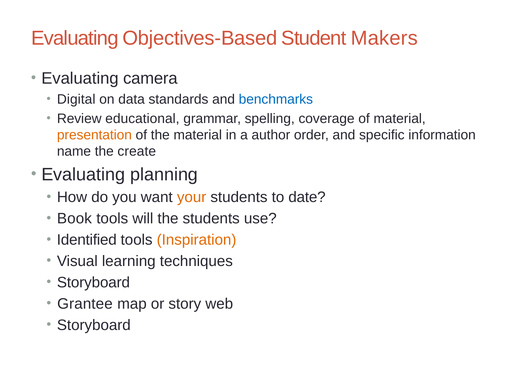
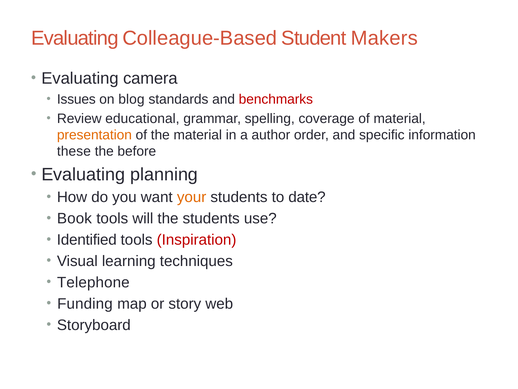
Objectives-Based: Objectives-Based -> Colleague-Based (200, 38)
Digital: Digital -> Issues (76, 99)
data: data -> blog (131, 99)
benchmarks colour: blue -> red (276, 99)
name: name -> these (74, 151)
create: create -> before (137, 151)
Inspiration colour: orange -> red (197, 240)
Storyboard: Storyboard -> Telephone (93, 282)
Grantee: Grantee -> Funding (85, 303)
